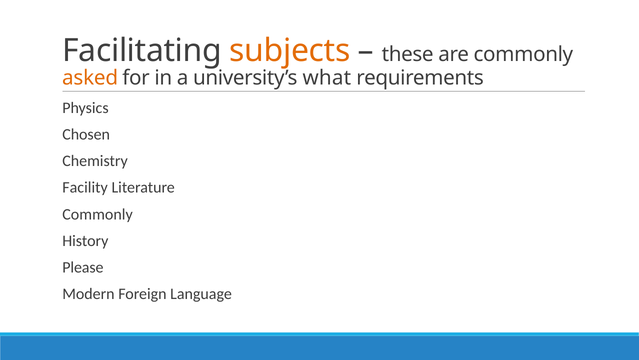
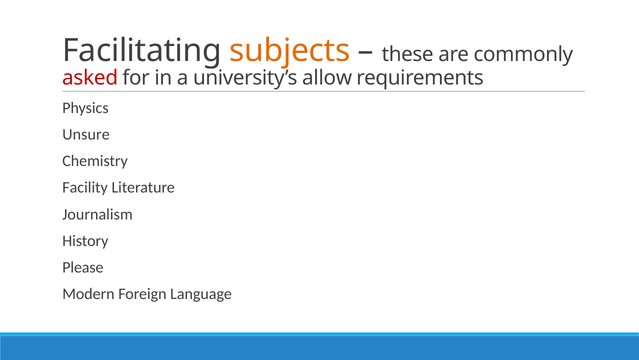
asked colour: orange -> red (90, 78)
what: what -> allow (327, 78)
Chosen: Chosen -> Unsure (86, 134)
Commonly: Commonly -> Journalism (98, 214)
